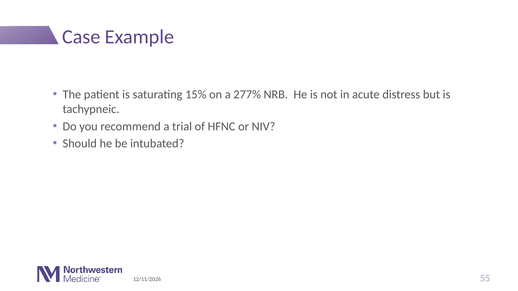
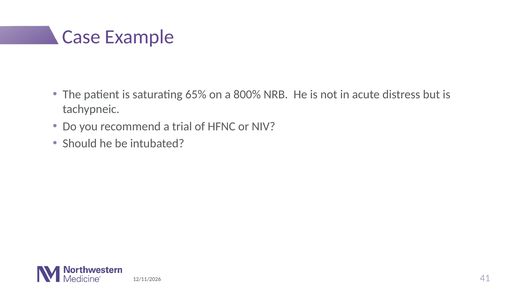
15%: 15% -> 65% (196, 95)
277%: 277% -> 800% (247, 95)
55: 55 -> 41 (485, 278)
